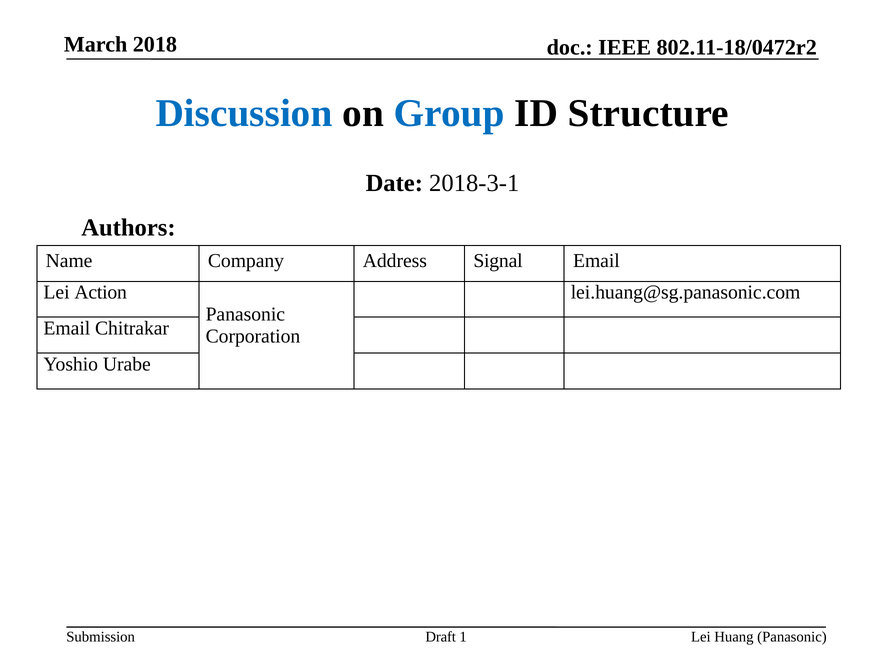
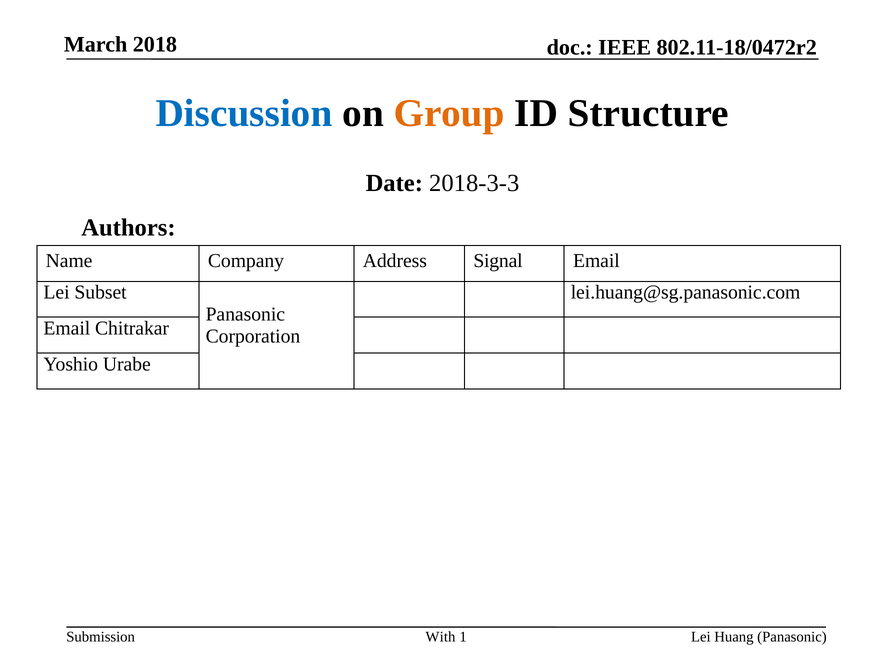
Group colour: blue -> orange (449, 113)
2018-3-1: 2018-3-1 -> 2018-3-3 (474, 183)
Action: Action -> Subset (101, 292)
Draft: Draft -> With (441, 637)
